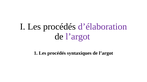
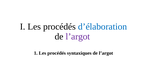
d’élaboration colour: purple -> blue (103, 27)
